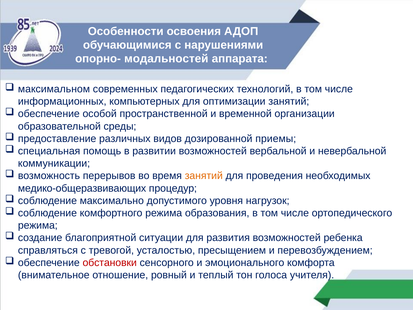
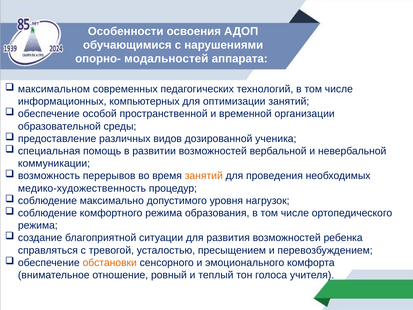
приемы: приемы -> ученика (276, 139)
медико-общеразвивающих: медико-общеразвивающих -> медико-художественность (82, 188)
обстановки colour: red -> orange (110, 262)
